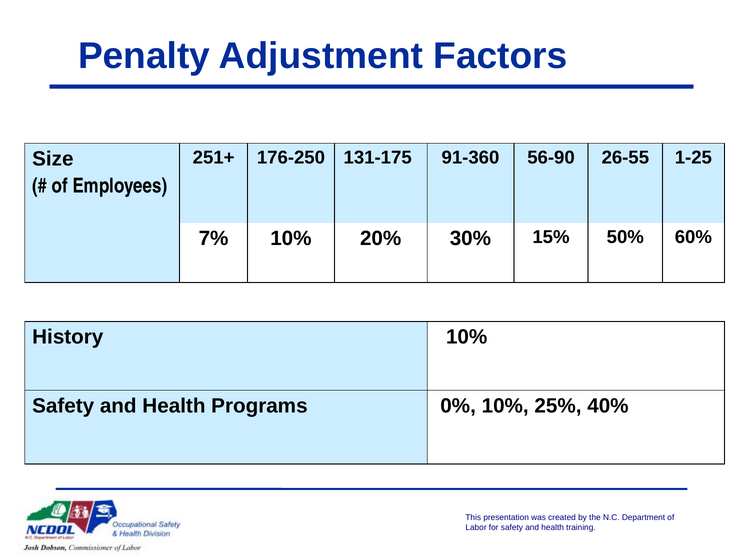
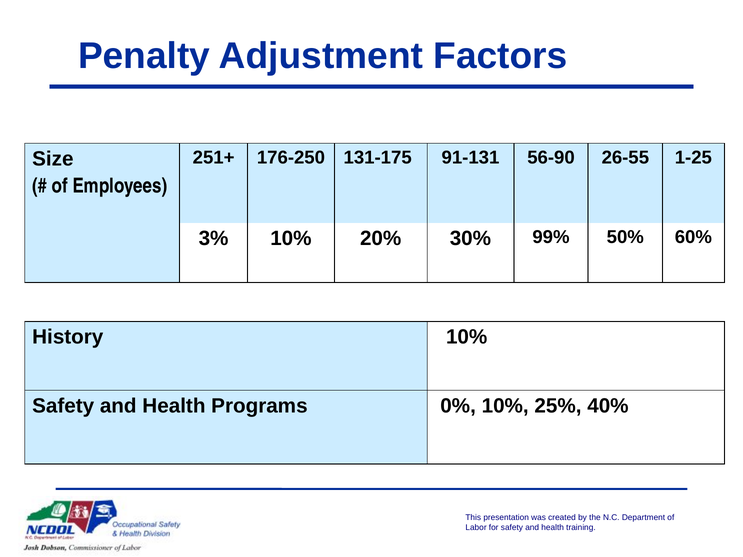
91-360: 91-360 -> 91-131 (470, 158)
7%: 7% -> 3% (214, 239)
15%: 15% -> 99% (551, 237)
